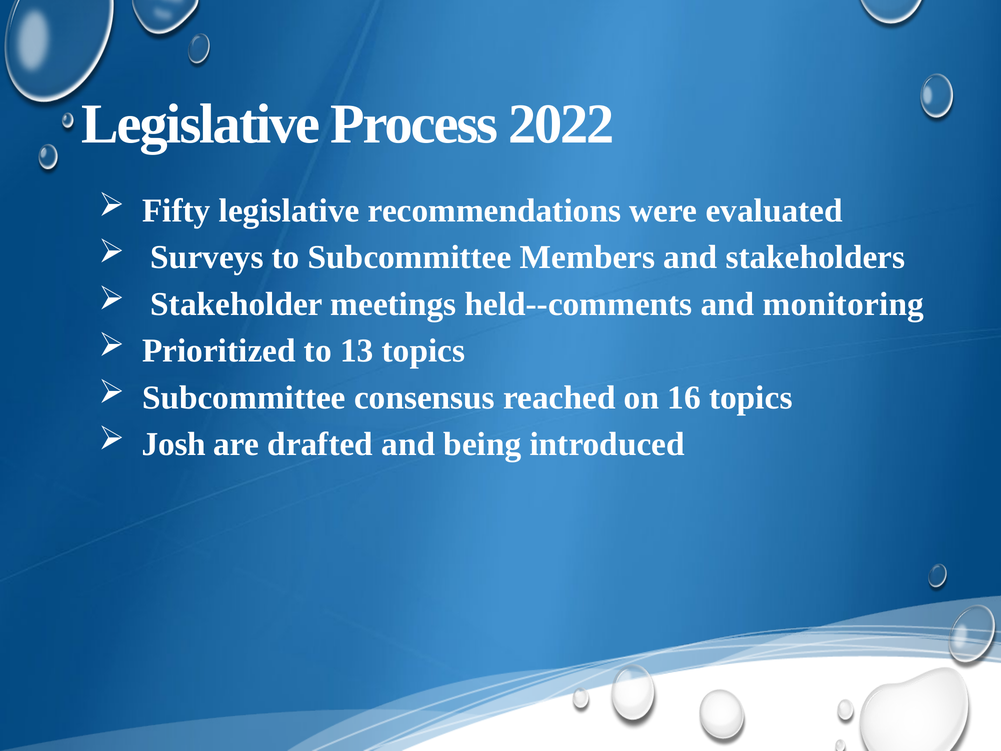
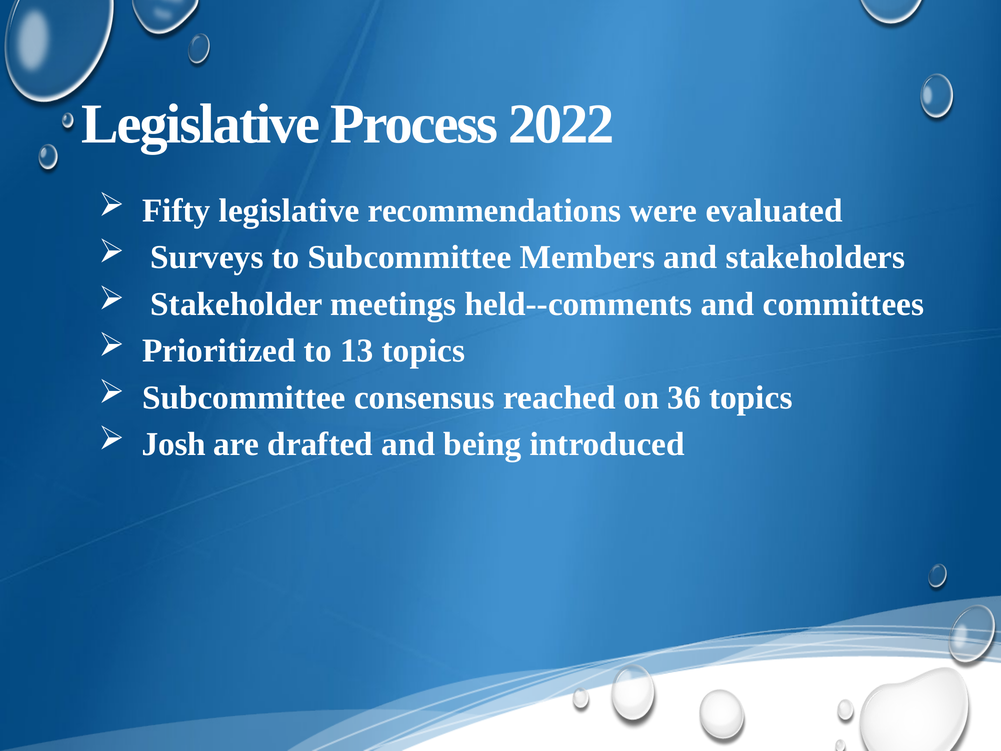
monitoring: monitoring -> committees (844, 304)
16: 16 -> 36 (684, 397)
